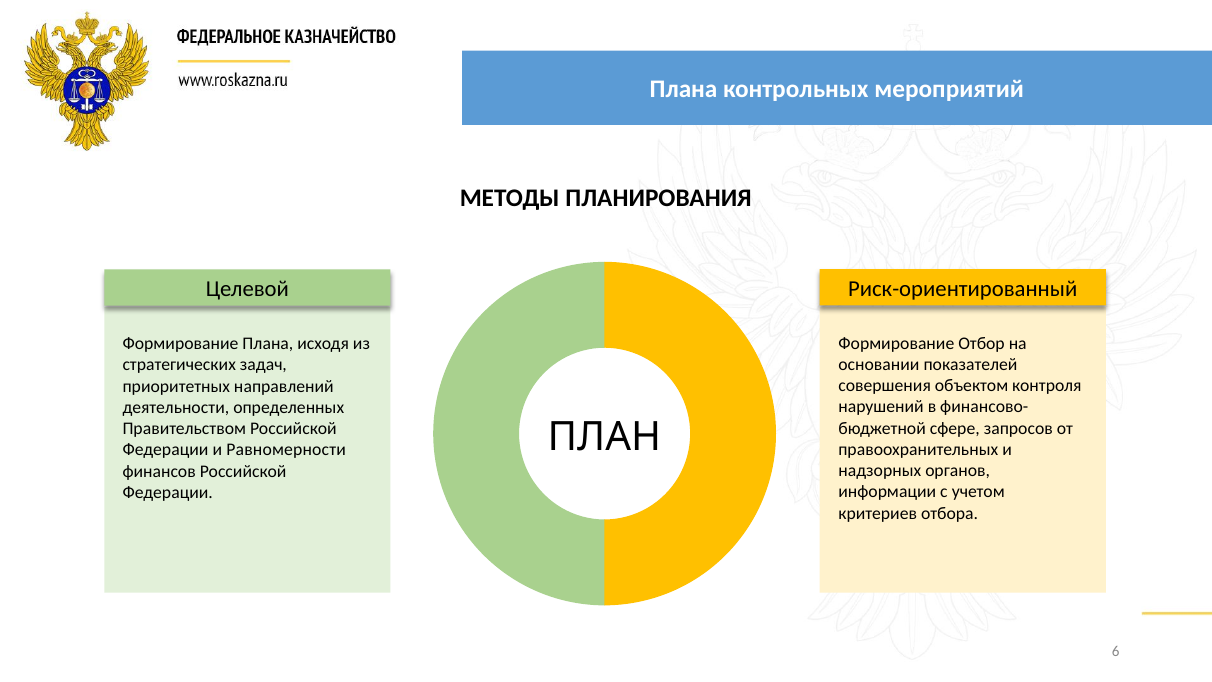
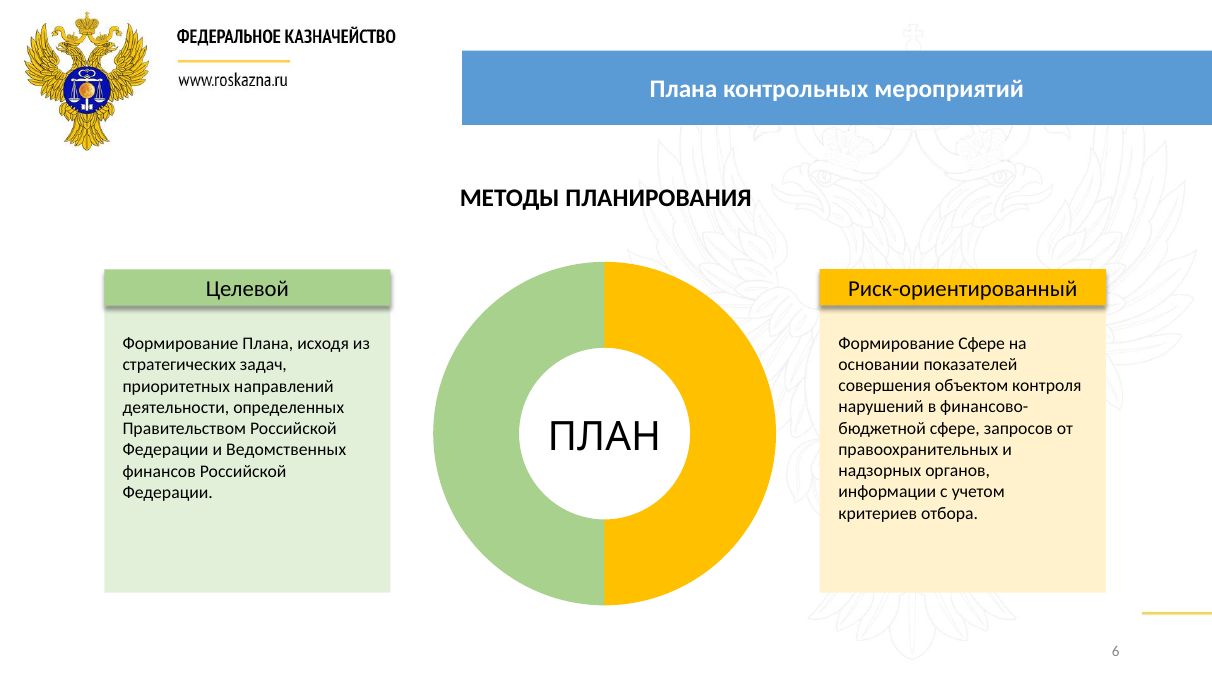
Формирование Отбор: Отбор -> Сфере (982, 343)
Равномерности: Равномерности -> Ведомственных (286, 450)
